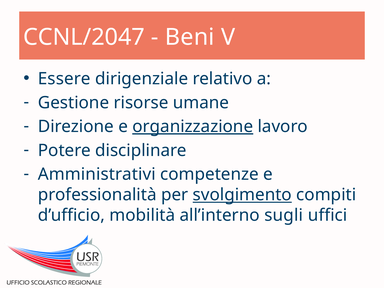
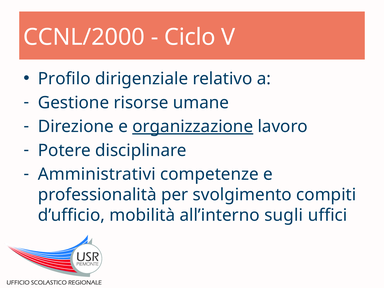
CCNL/2047: CCNL/2047 -> CCNL/2000 (84, 37)
Beni: Beni -> Ciclo (190, 37)
Essere: Essere -> Profilo (64, 79)
svolgimento underline: present -> none (242, 195)
